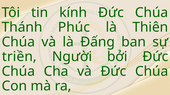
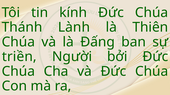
Phúc: Phúc -> Lành (74, 27)
